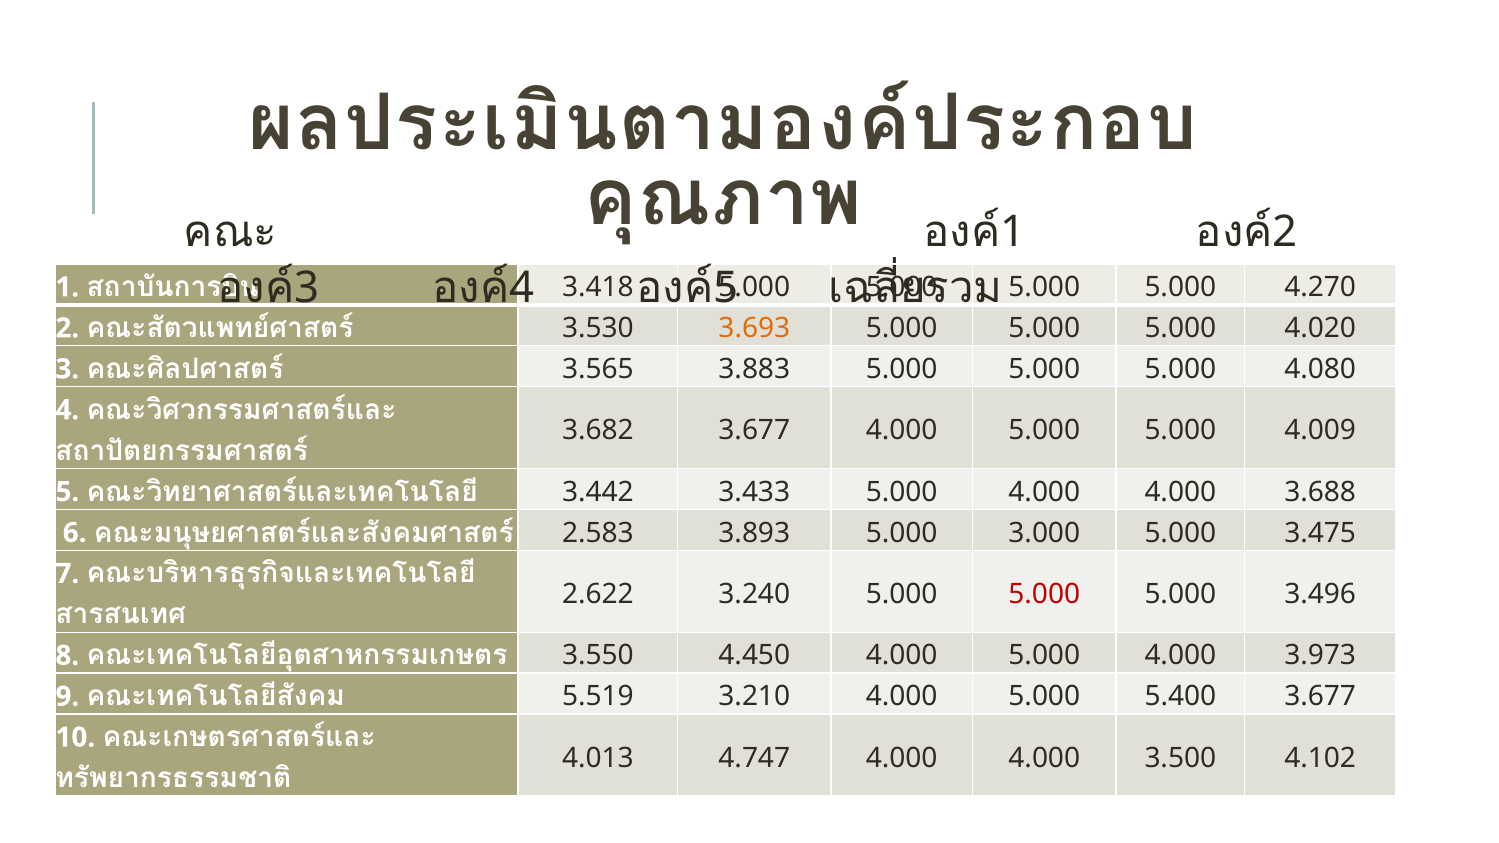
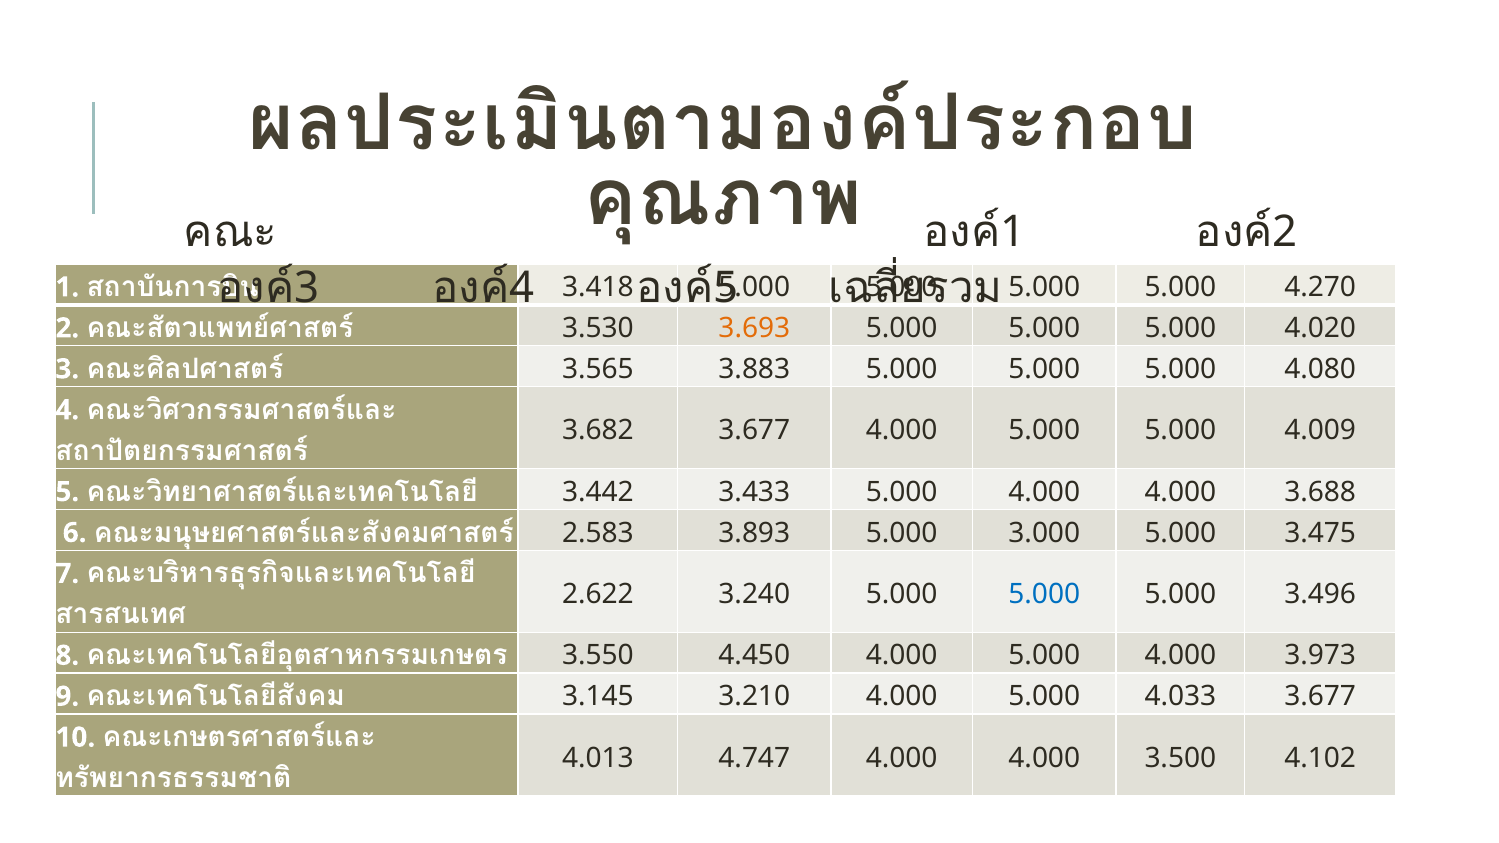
5.000 colour: red -> blue (1044, 594)
5.519: 5.519 -> 3.145 (598, 697)
5.400: 5.400 -> 4.033 (1180, 697)
